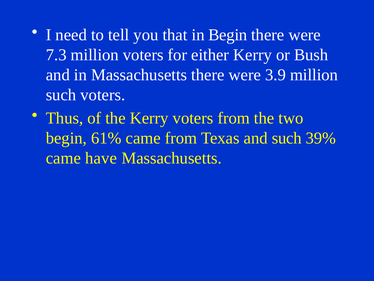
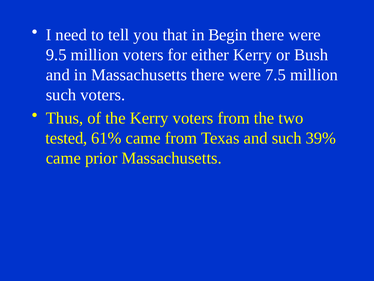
7.3: 7.3 -> 9.5 (56, 55)
3.9: 3.9 -> 7.5 (275, 75)
begin: begin -> tested (66, 138)
have: have -> prior (101, 158)
